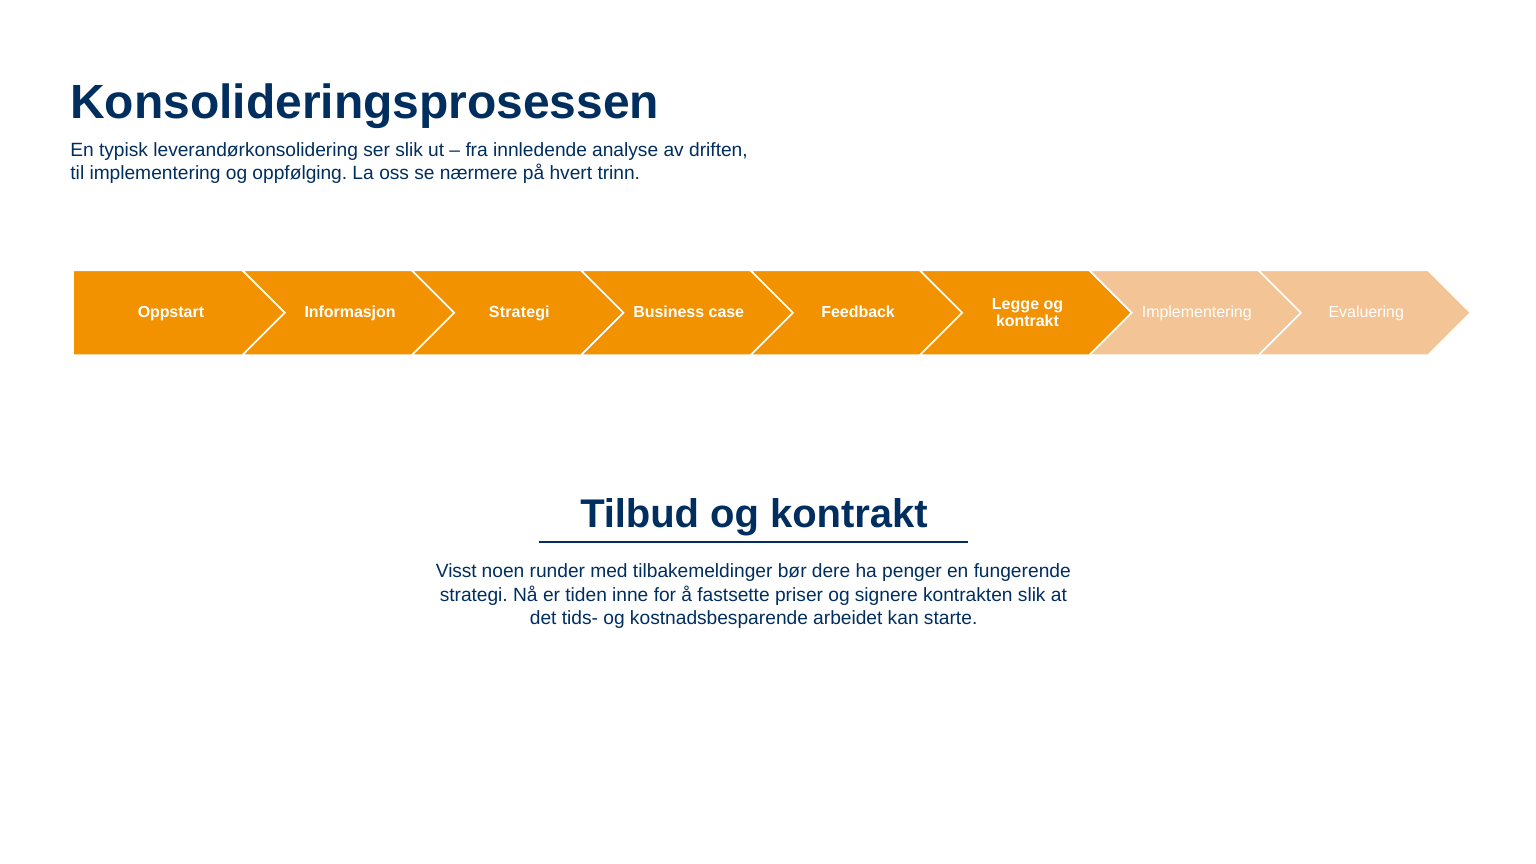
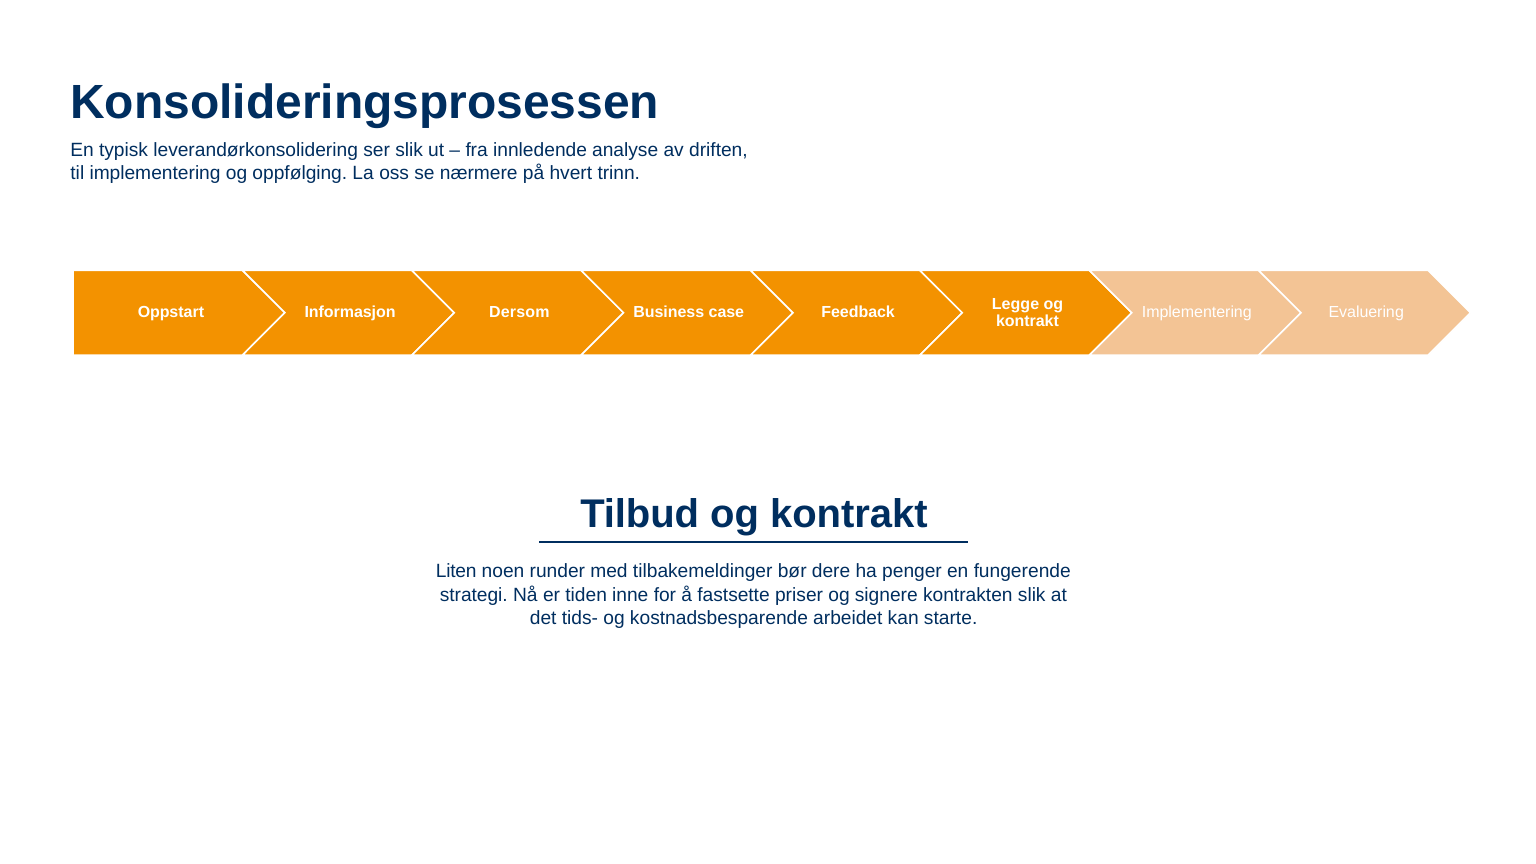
Strategi: Strategi -> Dersom (519, 313)
Visst: Visst -> Liten (456, 572)
